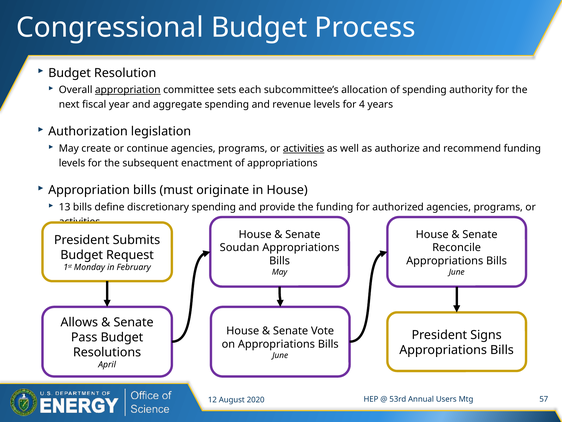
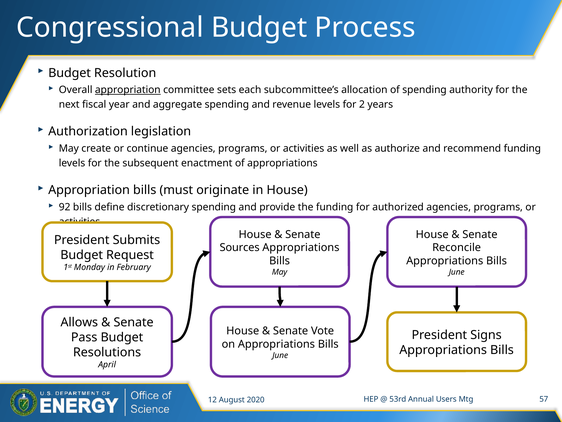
4: 4 -> 2 (362, 104)
activities underline: present -> none (304, 148)
13: 13 -> 92 (65, 207)
Soudan: Soudan -> Sources (240, 247)
